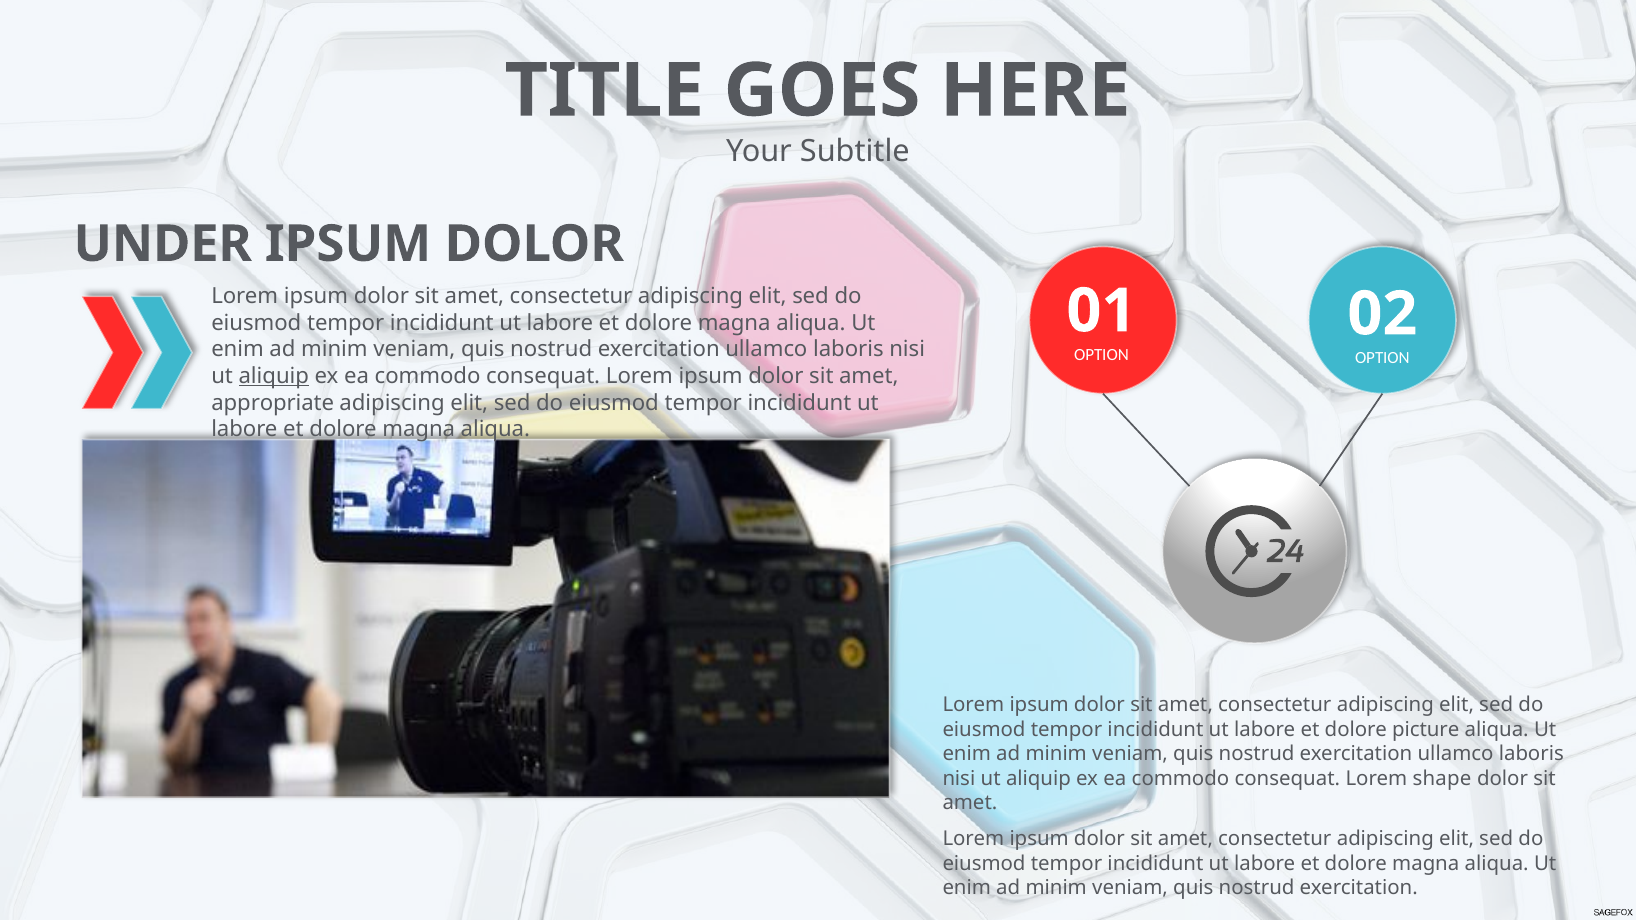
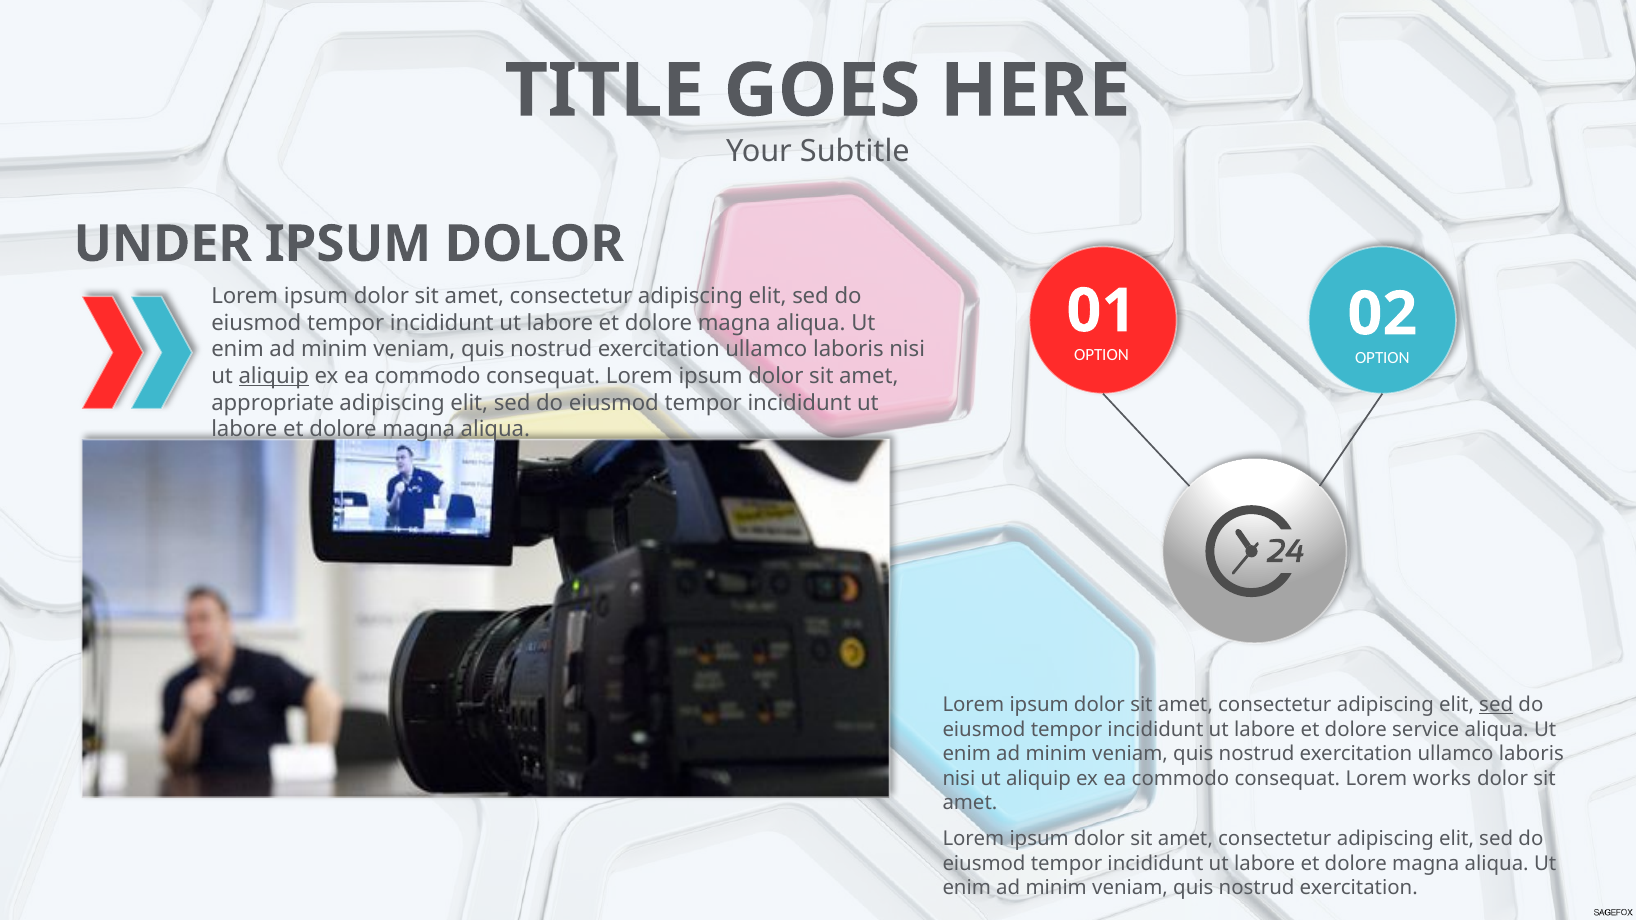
sed underline: none -> present (1496, 705)
picture: picture -> service (1426, 730)
shape: shape -> works (1442, 779)
